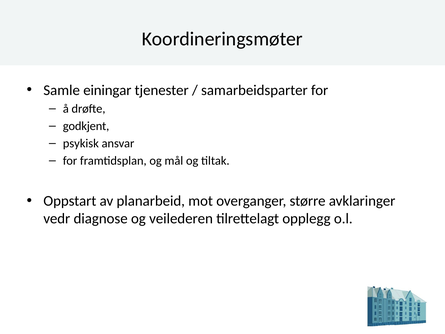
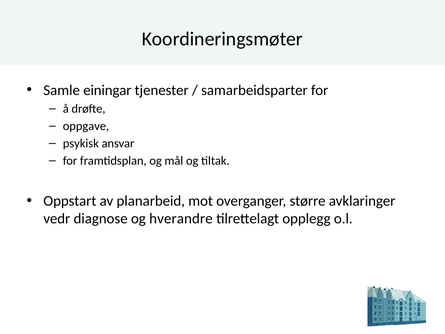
godkjent: godkjent -> oppgave (86, 126)
veilederen: veilederen -> hverandre (181, 219)
